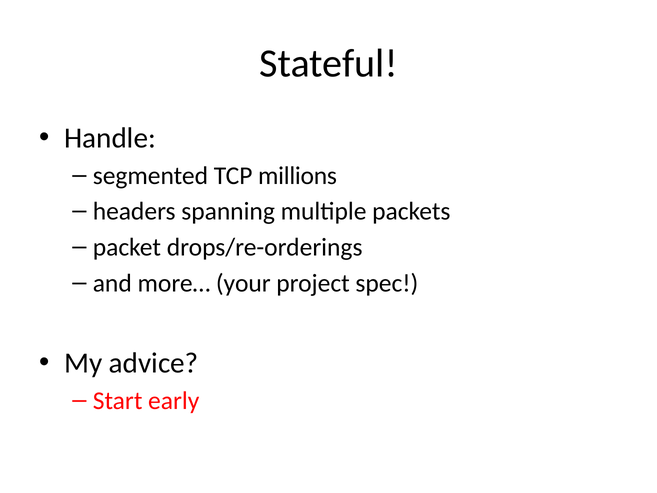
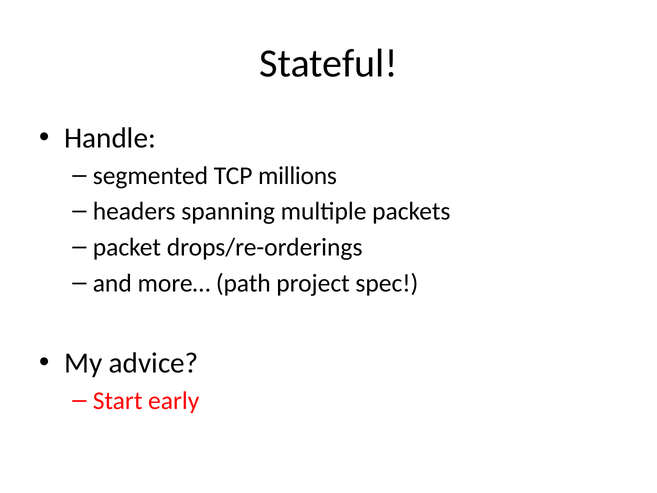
your: your -> path (243, 283)
